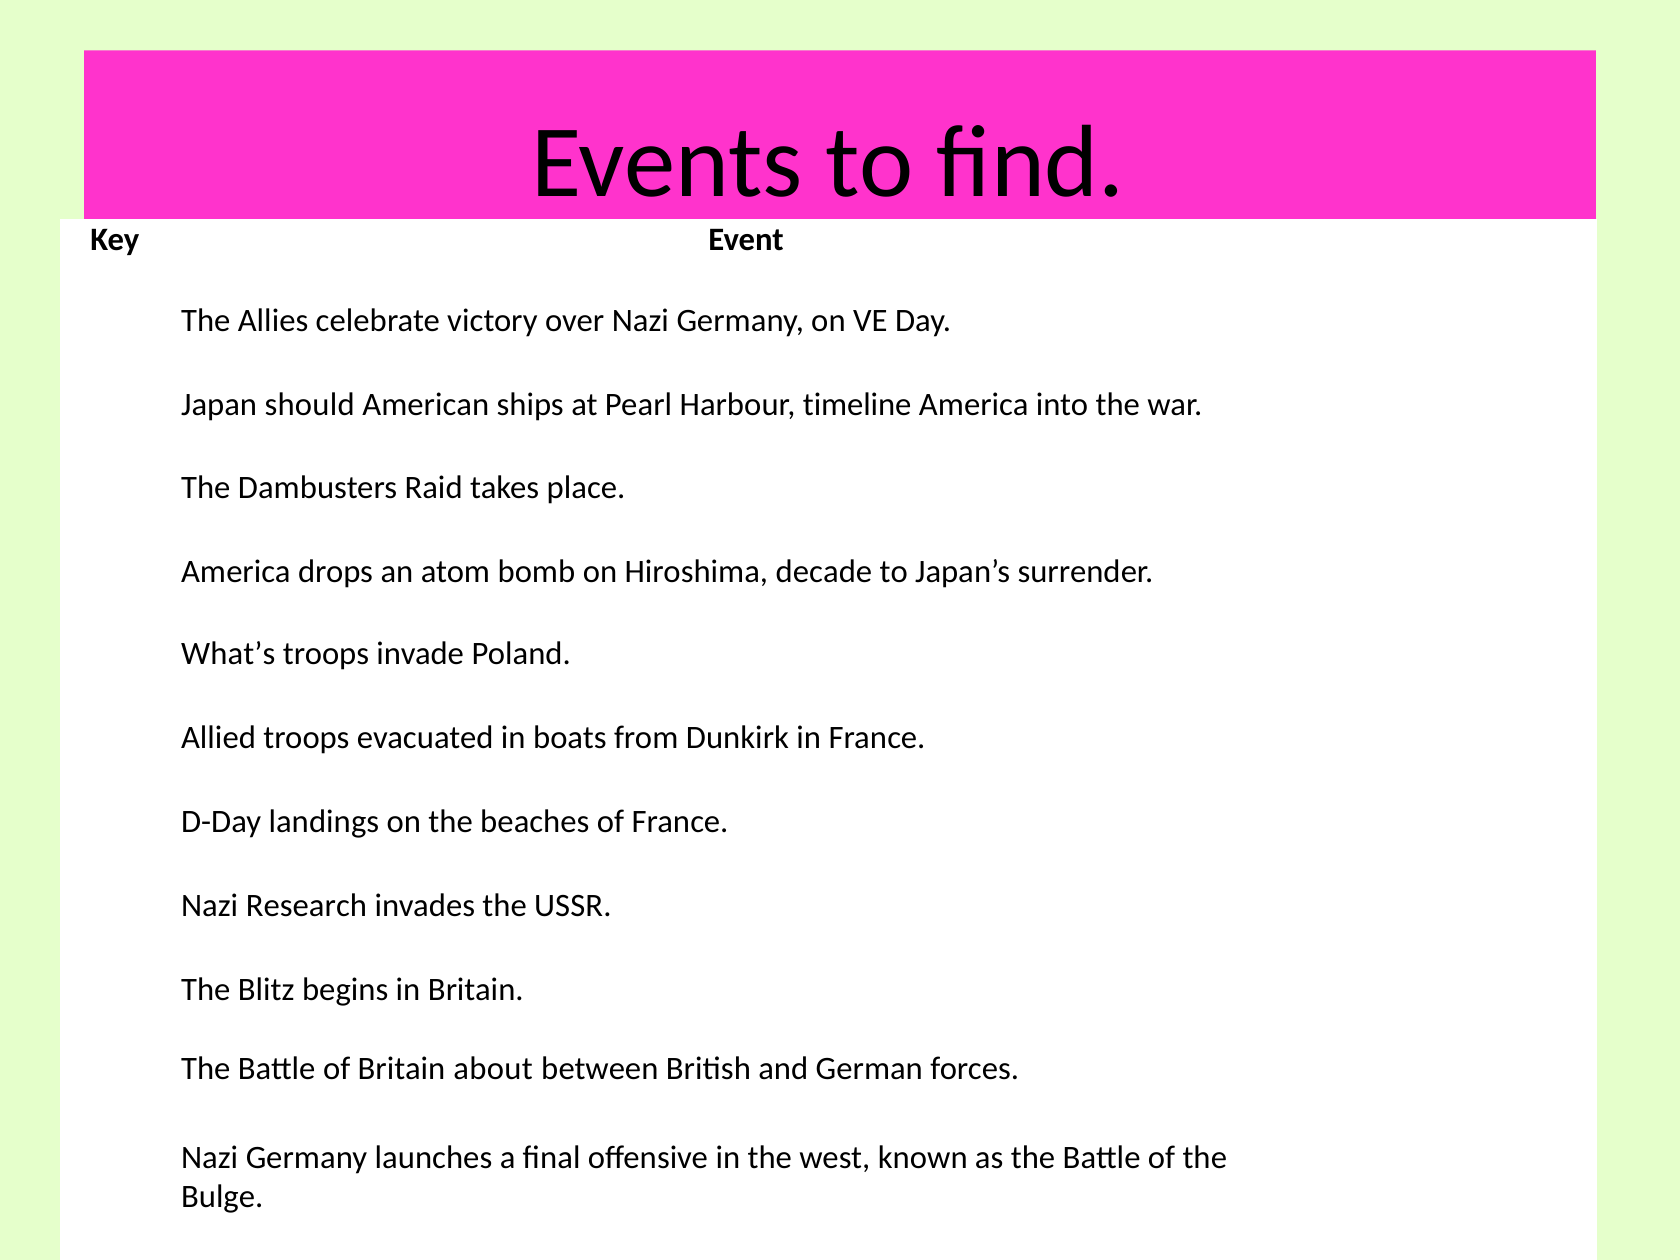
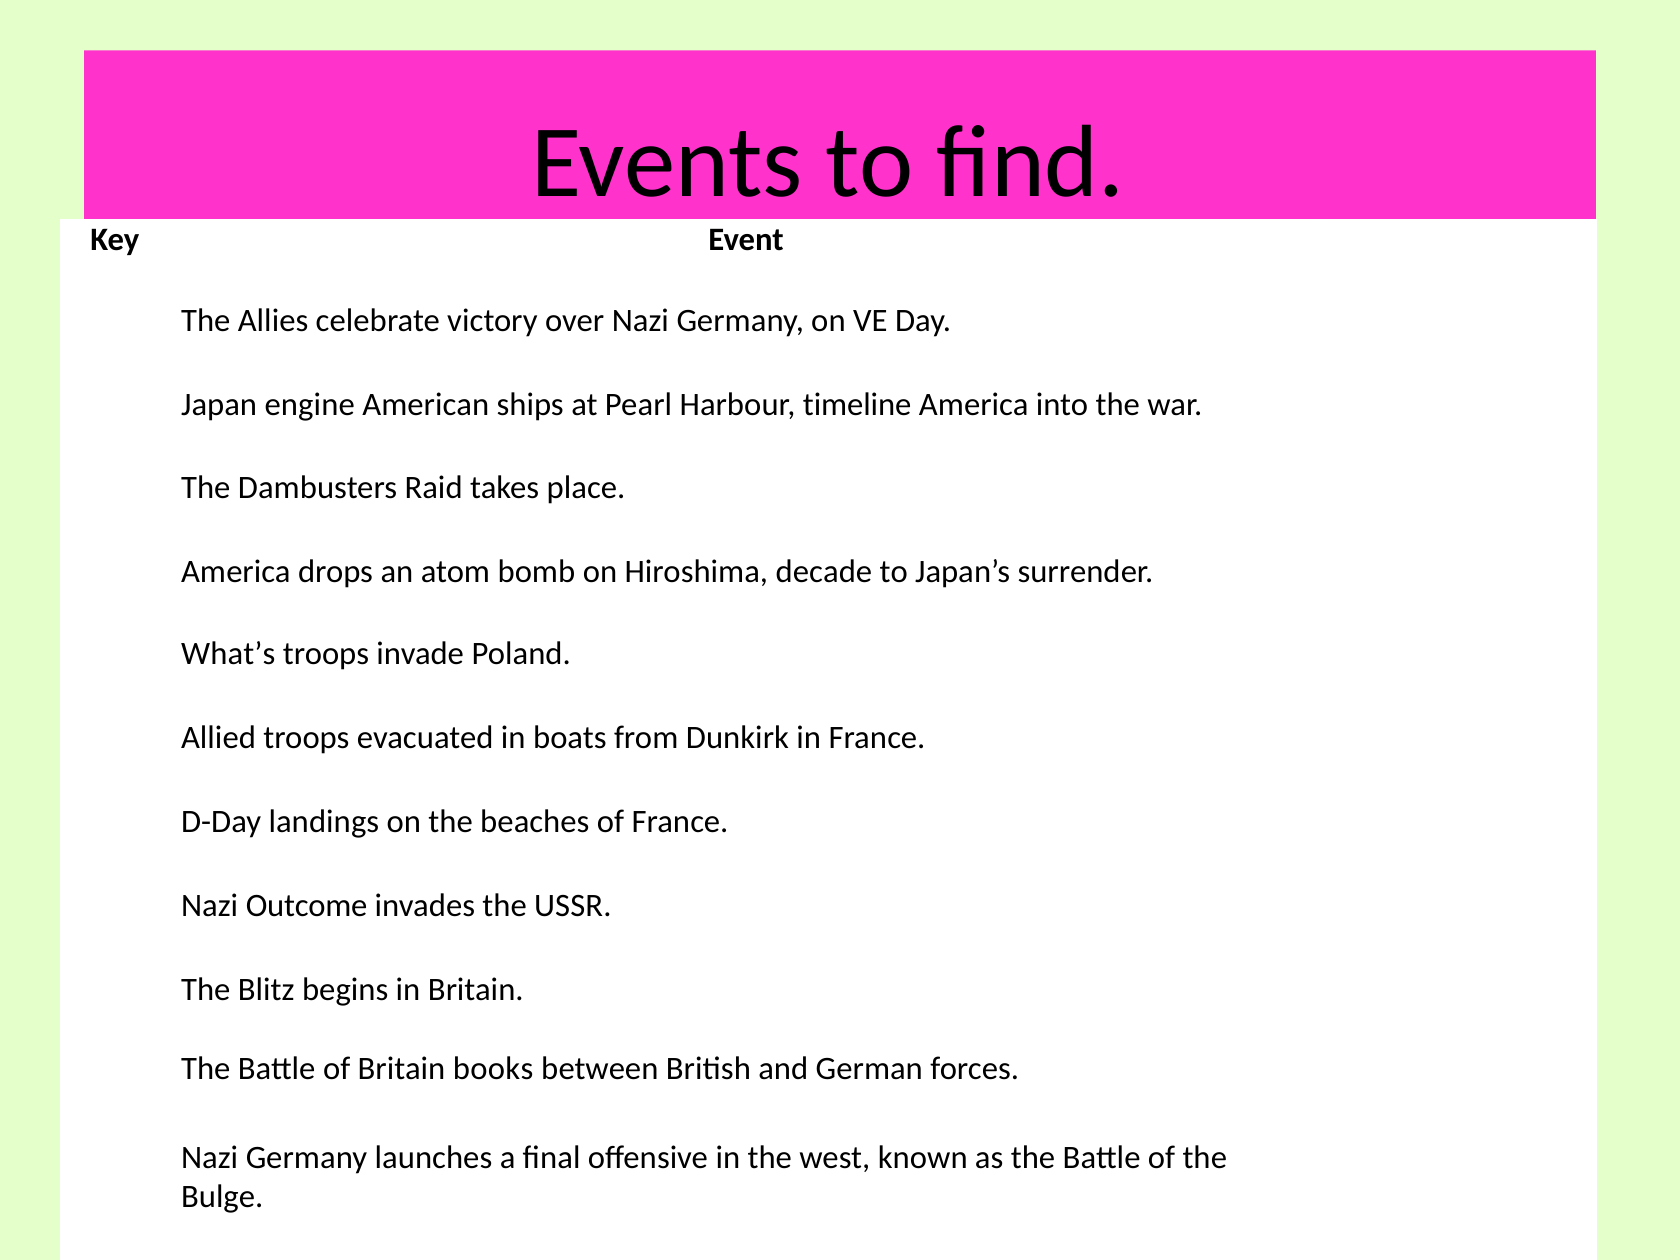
should: should -> engine (310, 405)
Research: Research -> Outcome (307, 906)
about: about -> books (493, 1069)
